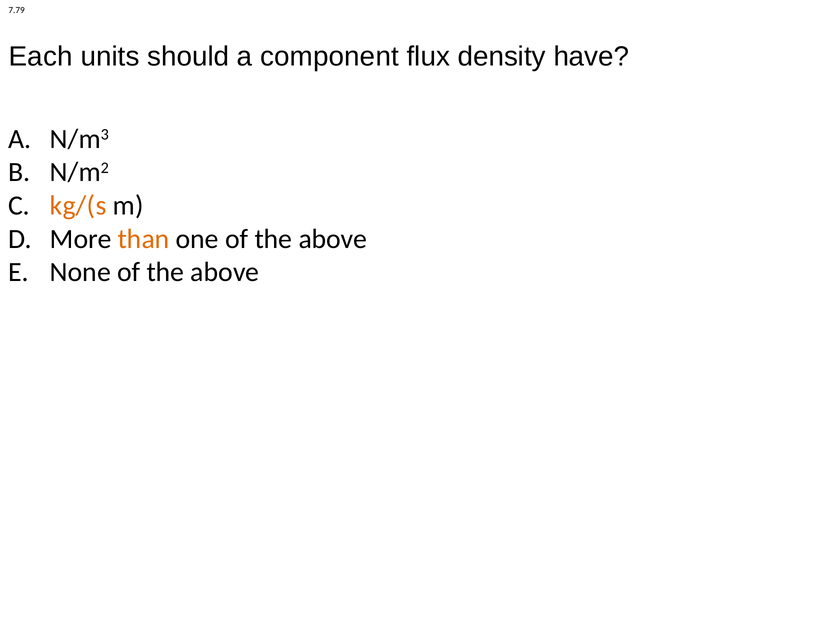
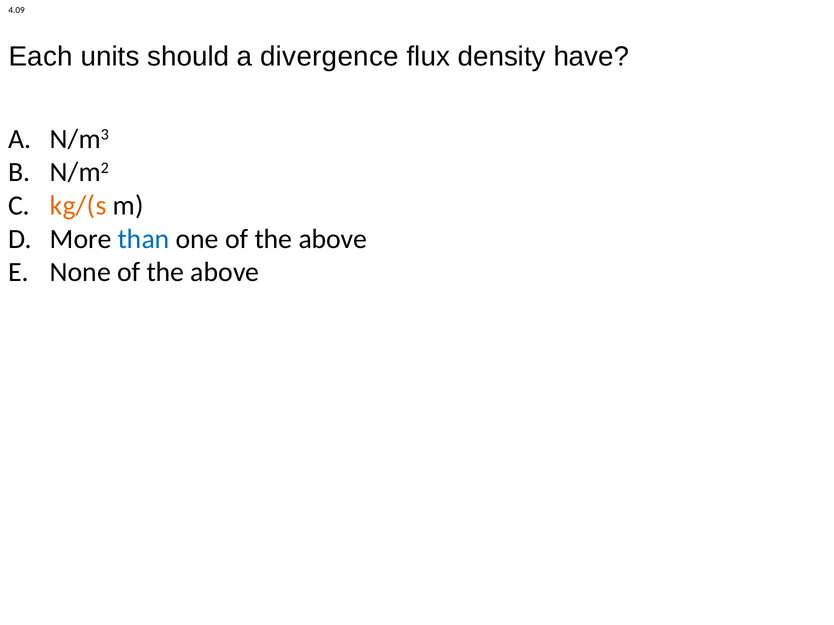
7.79: 7.79 -> 4.09 (17, 10)
component: component -> divergence (329, 57)
than colour: orange -> blue (144, 239)
